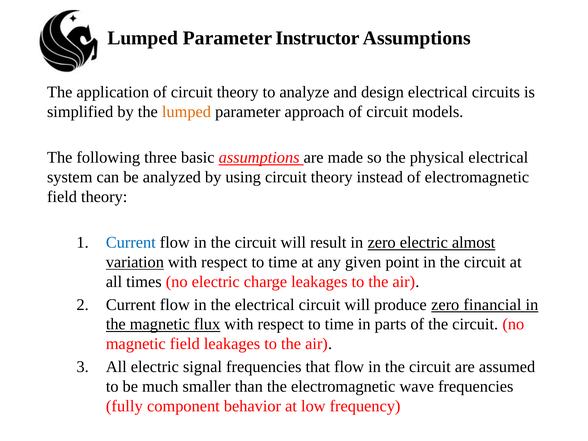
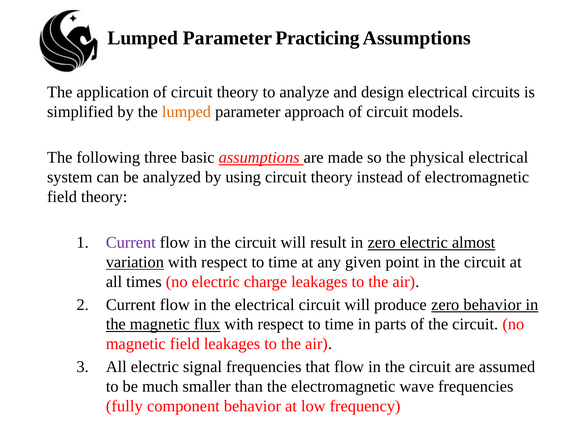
Instructor: Instructor -> Practicing (317, 38)
Current colour: blue -> purple (131, 243)
zero financial: financial -> behavior (492, 305)
